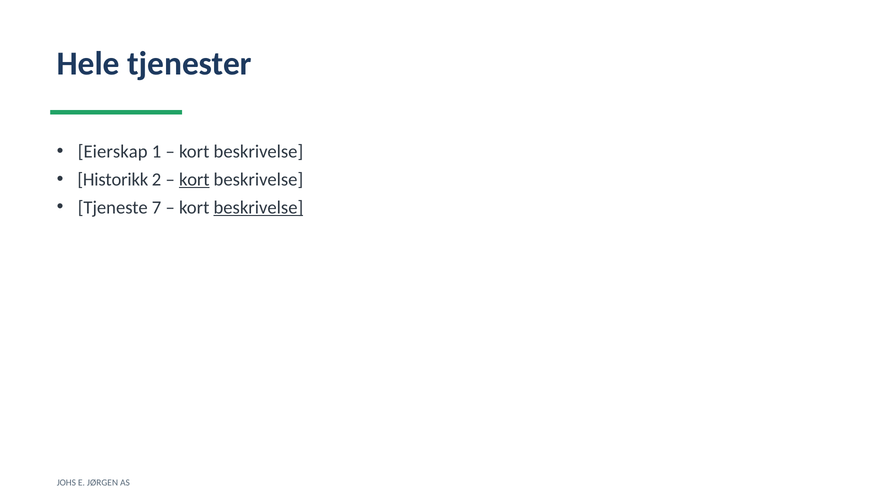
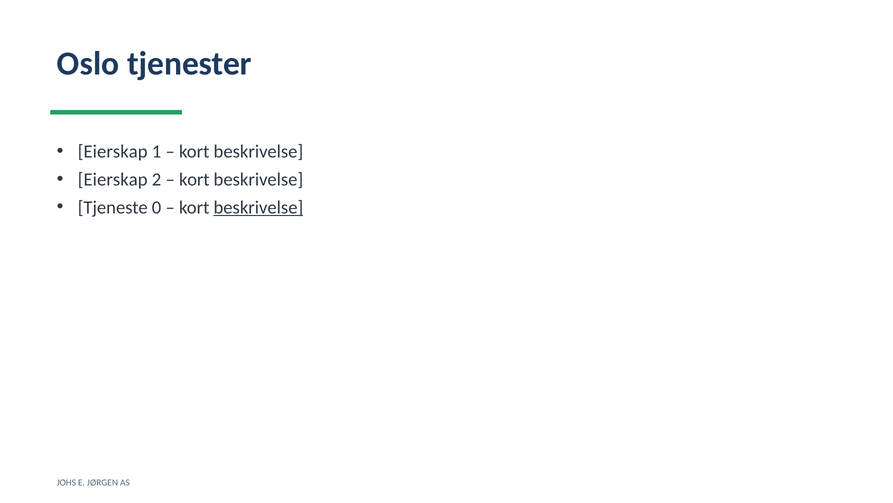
Hele: Hele -> Oslo (88, 64)
Historikk: Historikk -> Eierskap (113, 179)
kort underline: present -> none (194, 179)
7: 7 -> 0 (157, 207)
